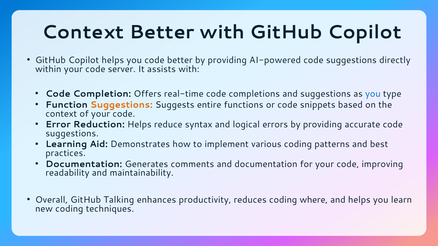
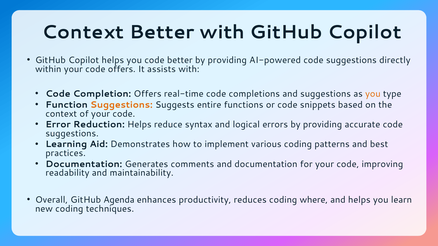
code server: server -> offers (122, 69)
you colour: blue -> orange (373, 94)
Talking: Talking -> Agenda (119, 200)
